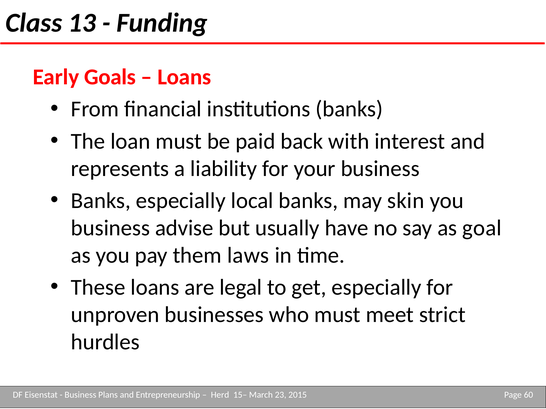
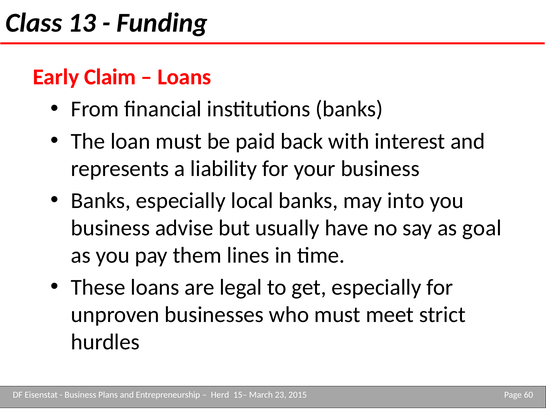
Goals: Goals -> Claim (110, 77)
skin: skin -> into (406, 201)
laws: laws -> lines (248, 255)
